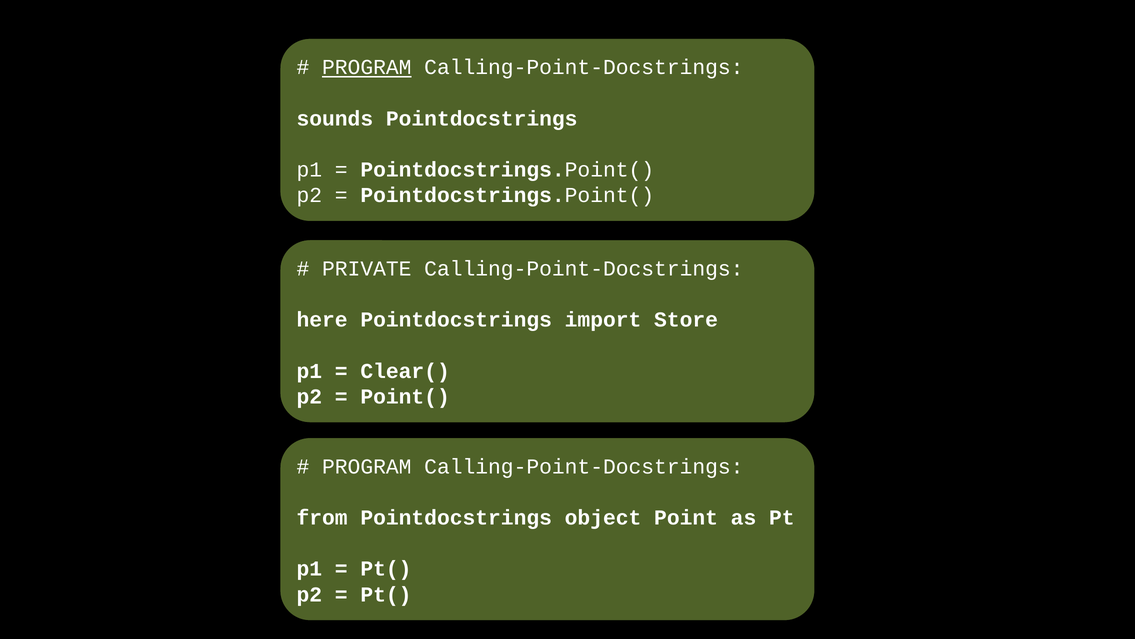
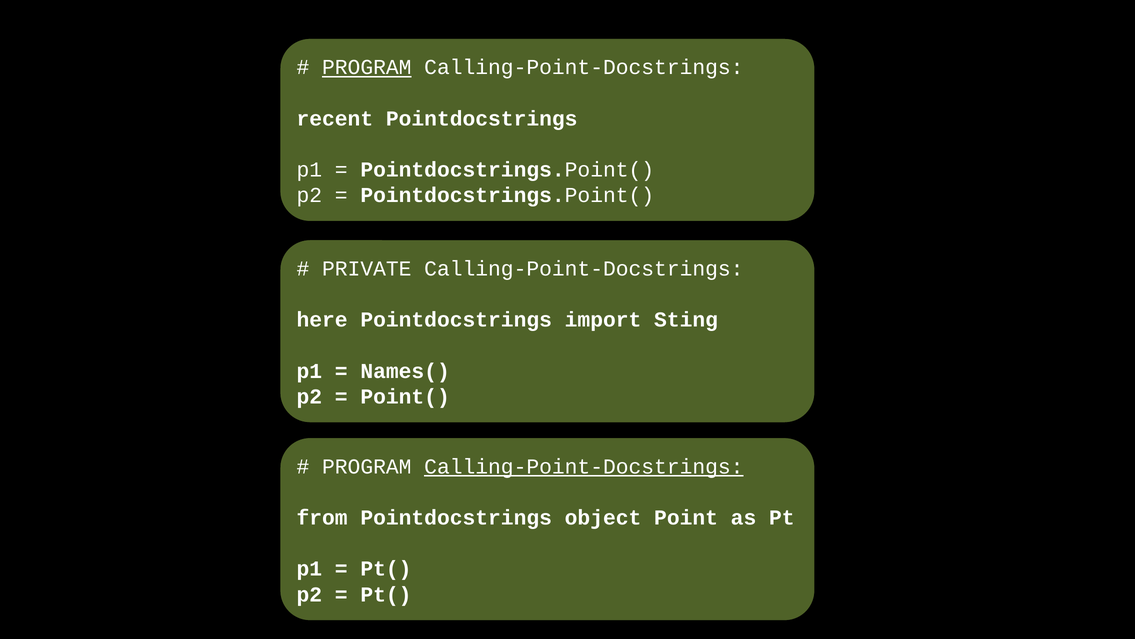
sounds: sounds -> recent (335, 119)
Store: Store -> Sting (686, 320)
Clear(: Clear( -> Names( (405, 371)
Calling-Point-Docstrings underline: none -> present (584, 466)
